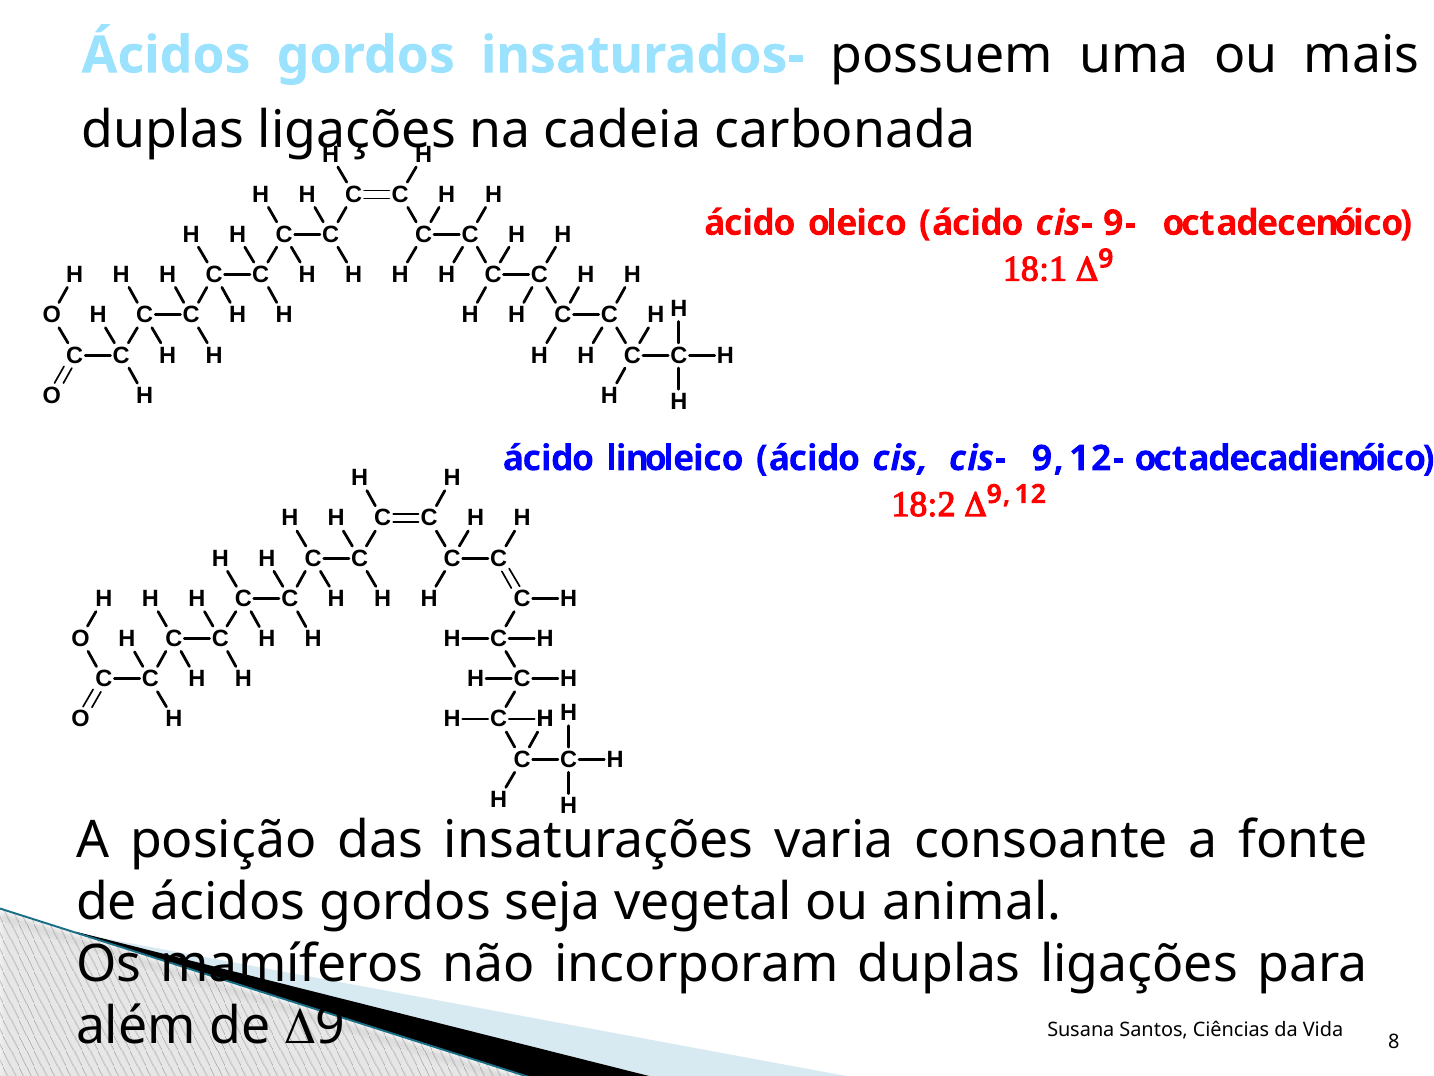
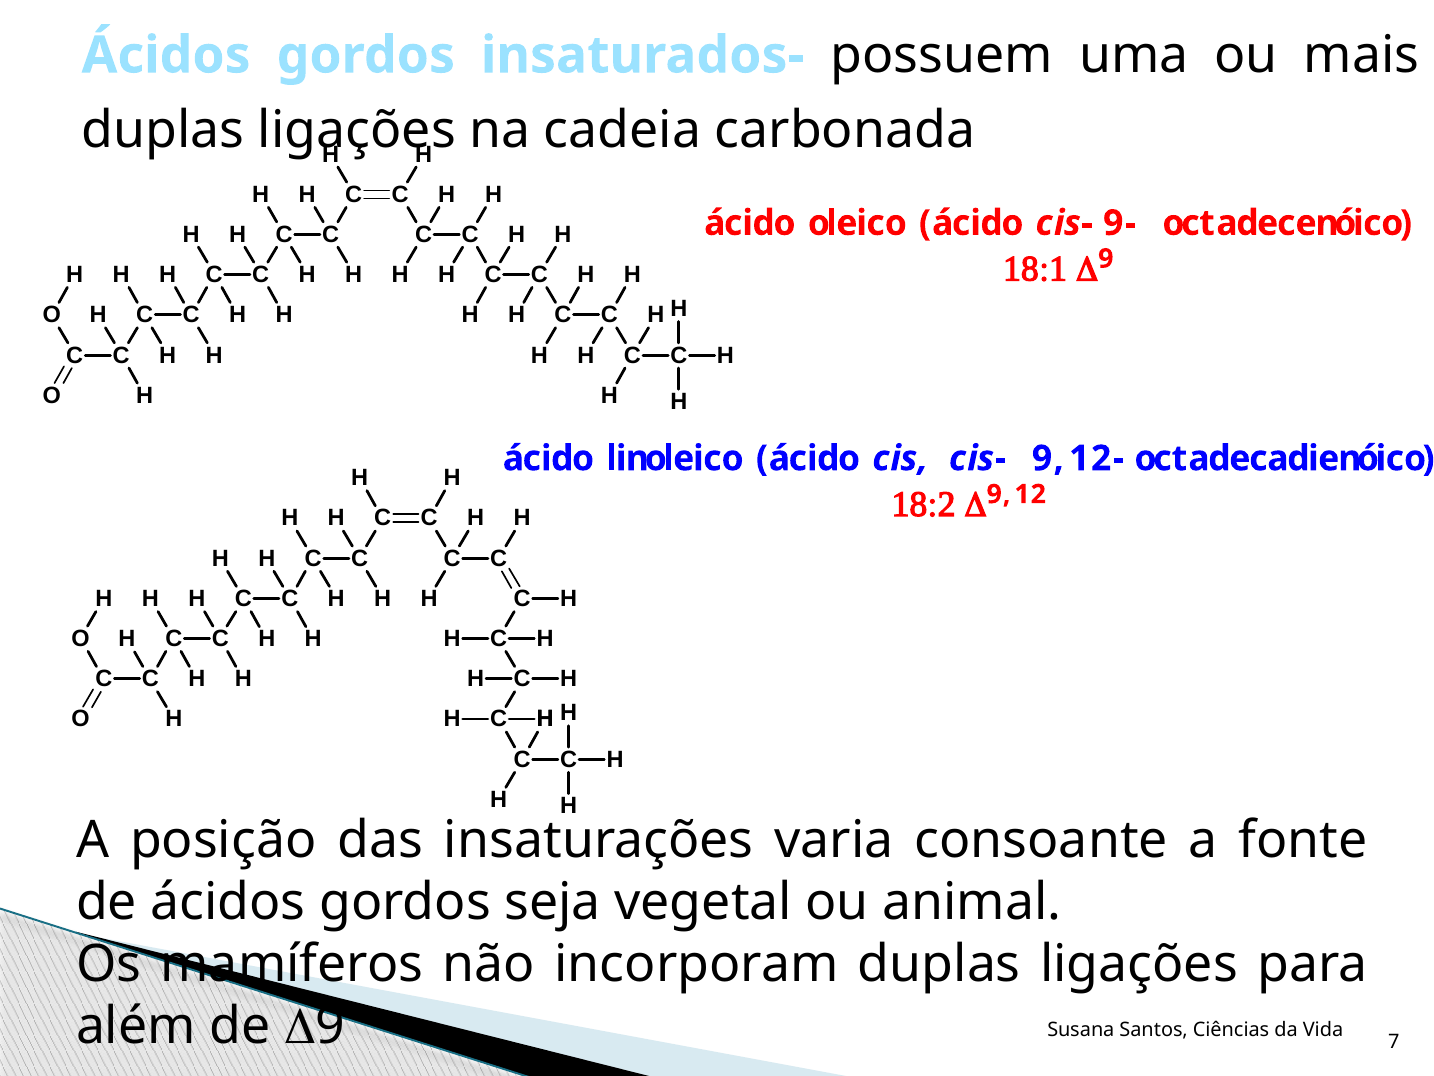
8: 8 -> 7 (1394, 1041)
